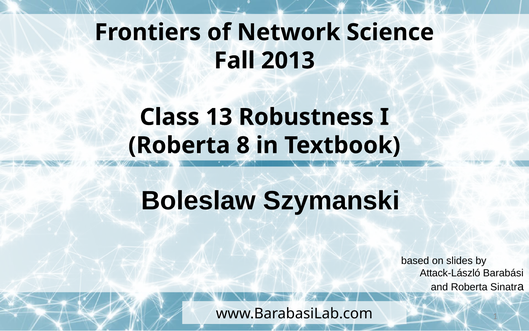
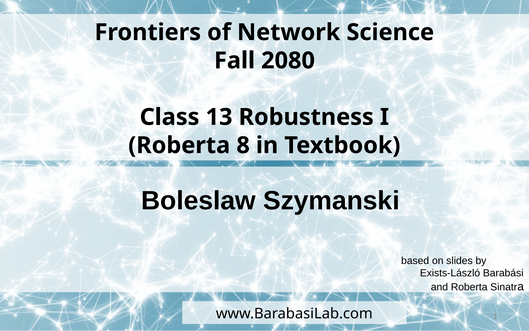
2013: 2013 -> 2080 (288, 61)
Attack-László: Attack-László -> Exists-László (450, 273)
